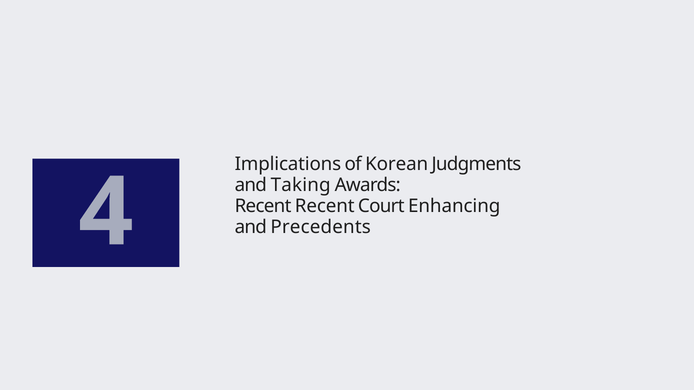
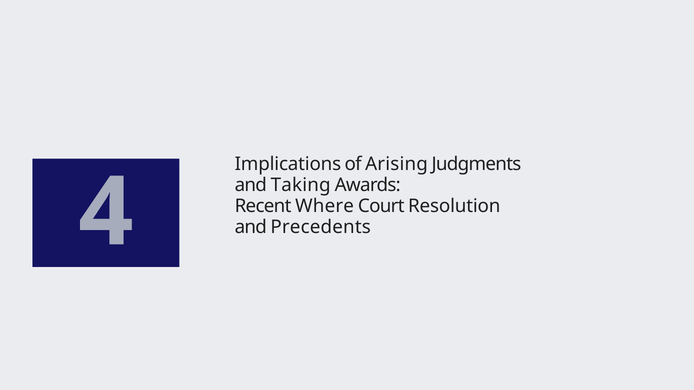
Korean: Korean -> Arising (397, 164)
Recent Recent: Recent -> Where (325, 206)
Enhancing: Enhancing -> Resolution (454, 206)
